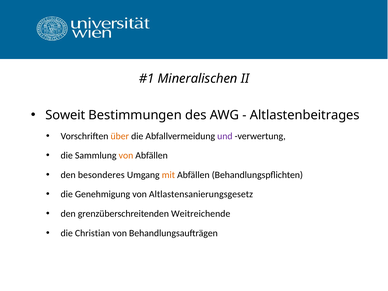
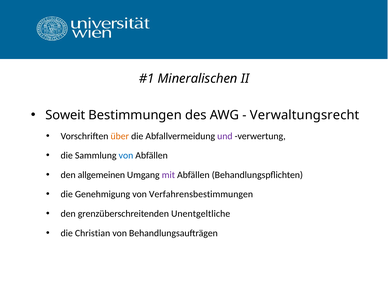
Altlastenbeitrages: Altlastenbeitrages -> Verwaltungsrecht (305, 115)
von colour: orange -> blue (126, 155)
besonderes: besonderes -> allgemeinen (101, 175)
mit colour: orange -> purple (168, 175)
Altlastensanierungsgesetz: Altlastensanierungsgesetz -> Verfahrensbestimmungen (201, 194)
Weitreichende: Weitreichende -> Unentgeltliche (201, 214)
